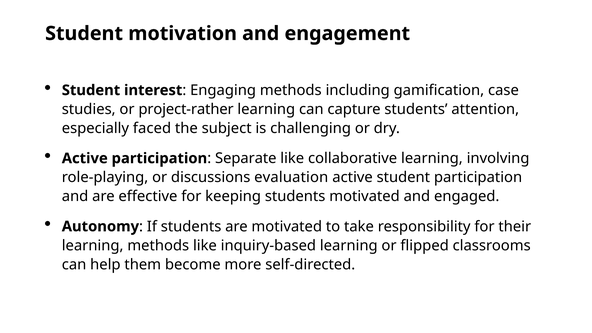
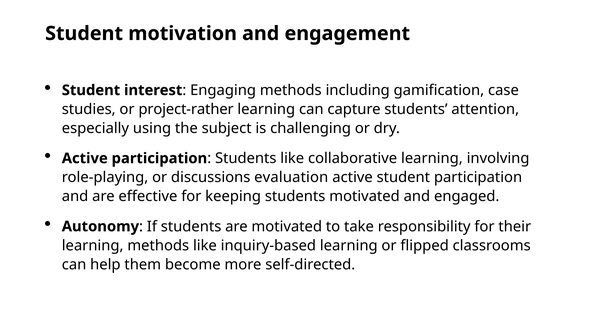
faced: faced -> using (152, 128)
Separate: Separate -> Students (246, 158)
